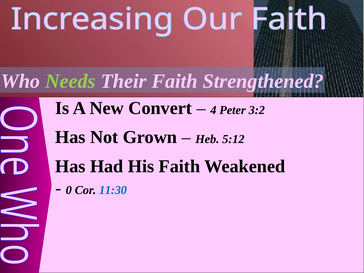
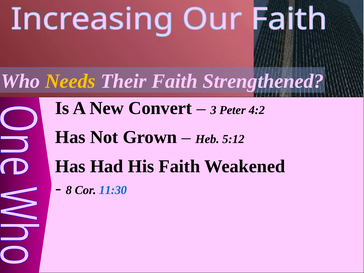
Needs colour: light green -> yellow (70, 81)
4: 4 -> 3 (213, 110)
3:2: 3:2 -> 4:2 (257, 110)
0: 0 -> 8 (69, 190)
